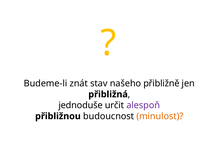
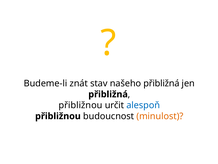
našeho přibližně: přibližně -> přibližná (161, 83)
jednoduše: jednoduše -> přibližnou (80, 105)
alespoň colour: purple -> blue (143, 105)
